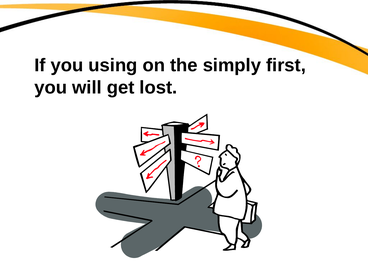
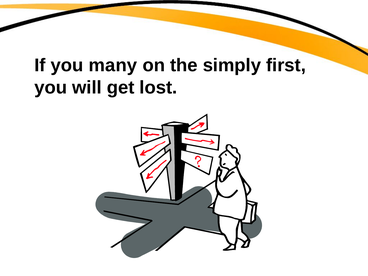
using: using -> many (113, 65)
